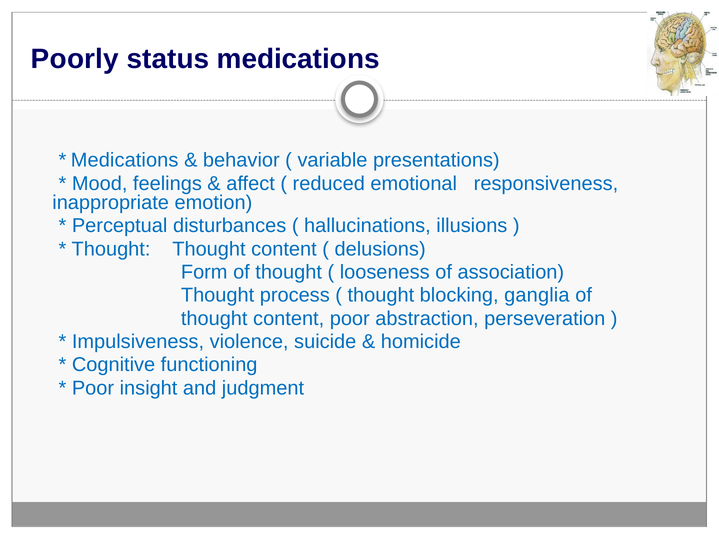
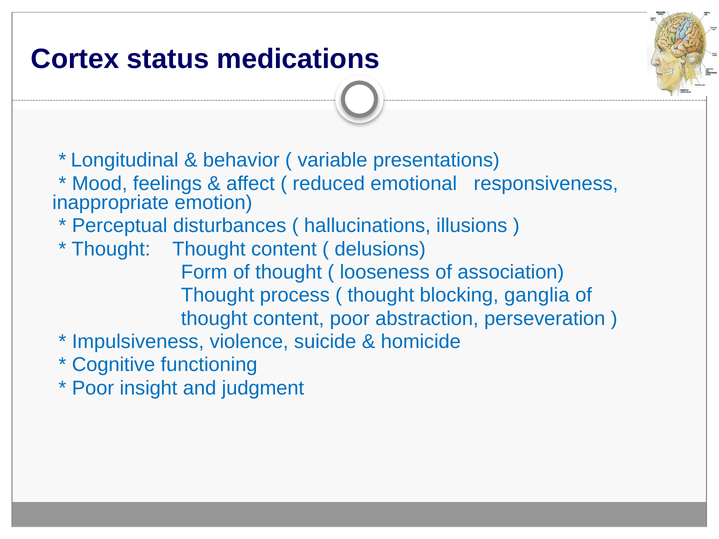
Poorly: Poorly -> Cortex (75, 59)
Medications: Medications -> Longitudinal (125, 160)
